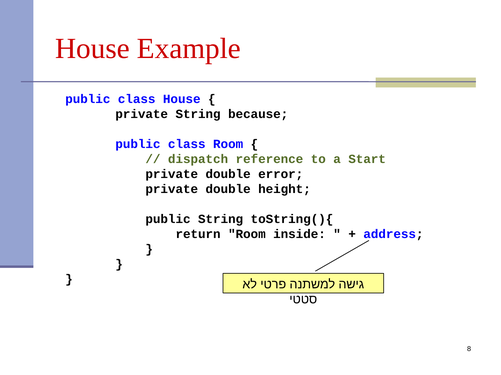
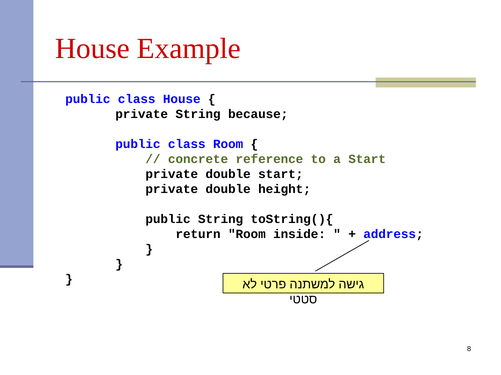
dispatch: dispatch -> concrete (198, 159)
double error: error -> start (281, 174)
